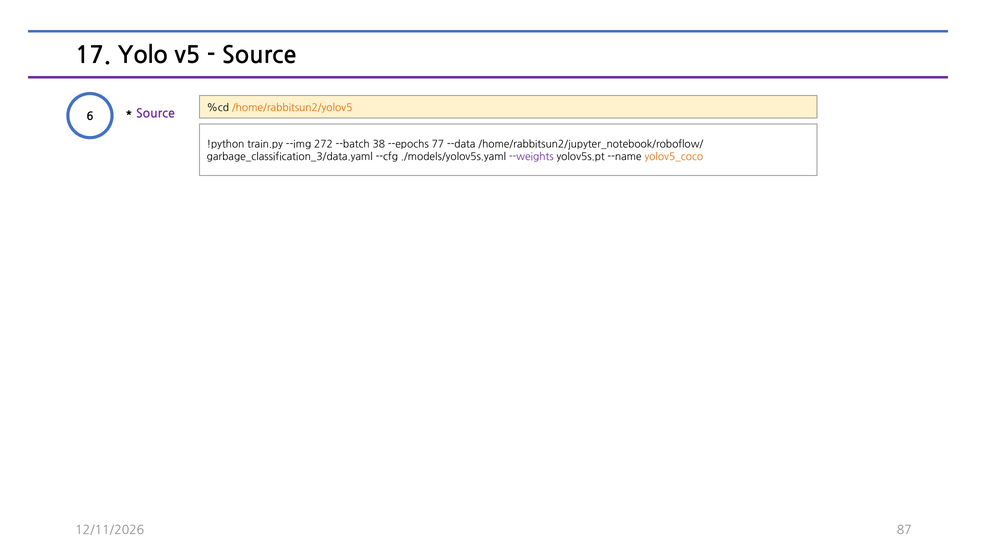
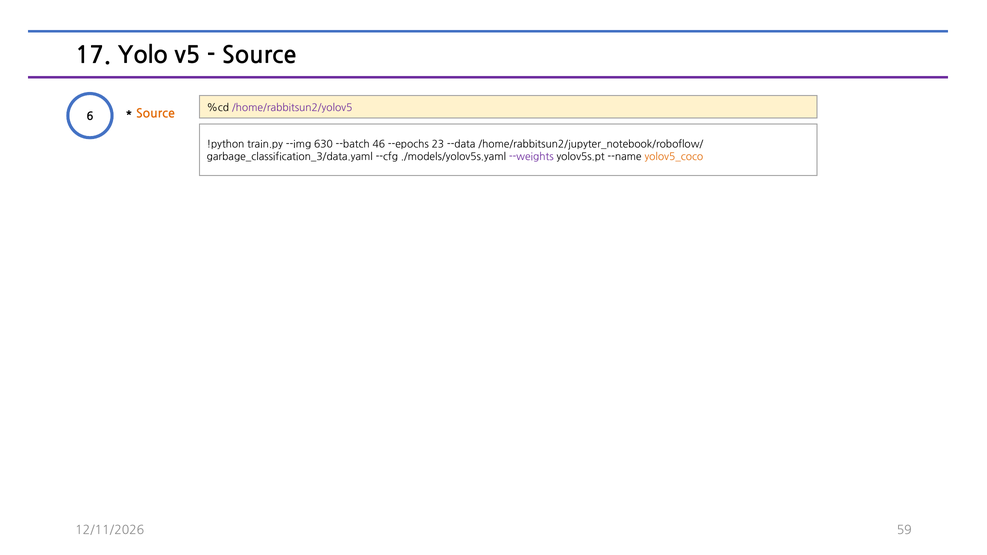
Source colour: purple -> orange (155, 114)
/home/rabbitsun2/yolov5 colour: orange -> purple (292, 108)
272: 272 -> 630 (323, 145)
38: 38 -> 46 (379, 145)
77: 77 -> 23 (438, 145)
87: 87 -> 59 (904, 530)
